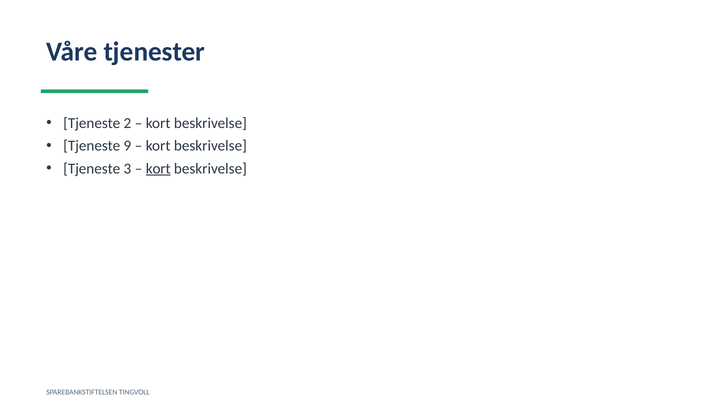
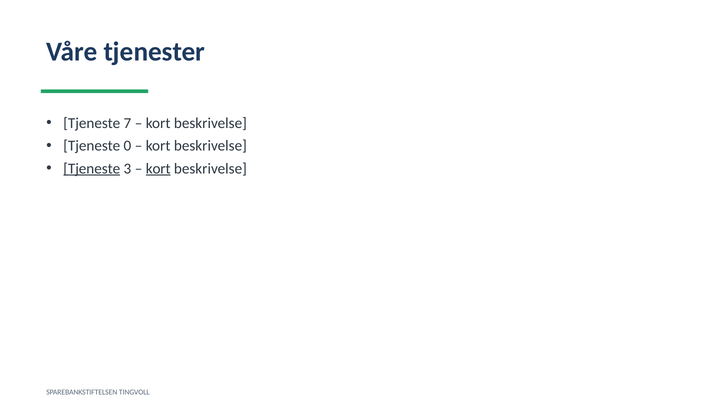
2: 2 -> 7 (127, 123)
9: 9 -> 0 (127, 146)
Tjeneste underline: none -> present (92, 169)
